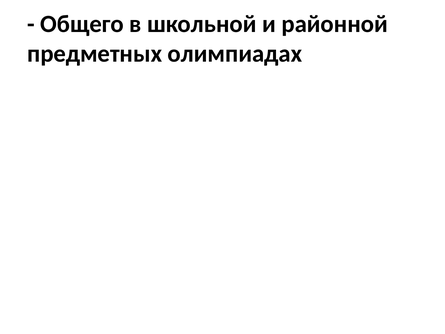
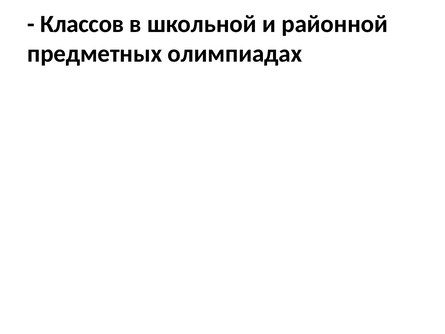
Общего: Общего -> Классов (82, 24)
